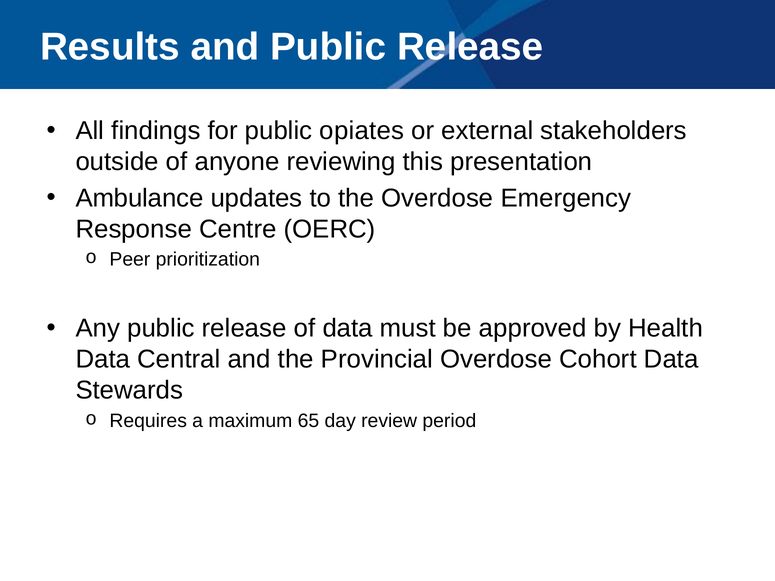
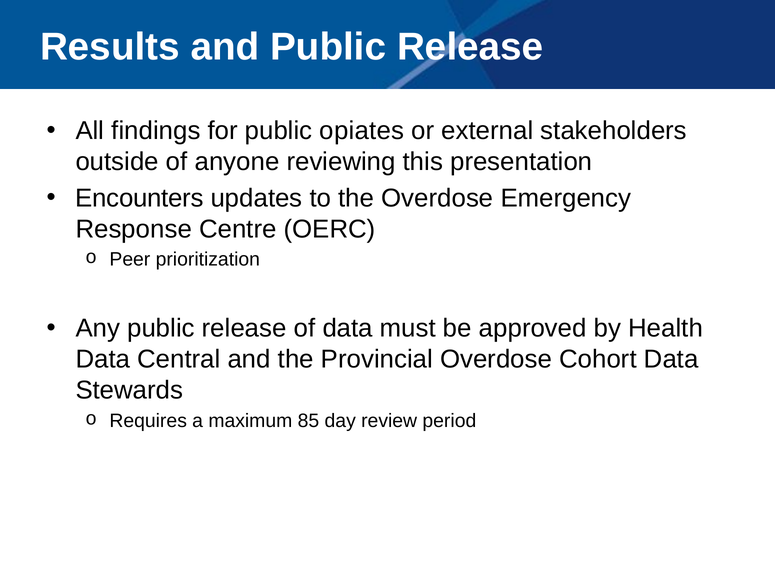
Ambulance: Ambulance -> Encounters (140, 198)
65: 65 -> 85 (308, 421)
